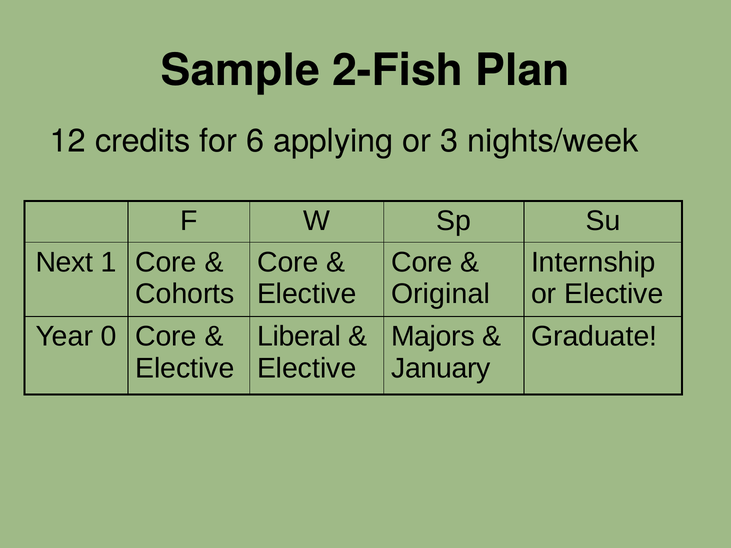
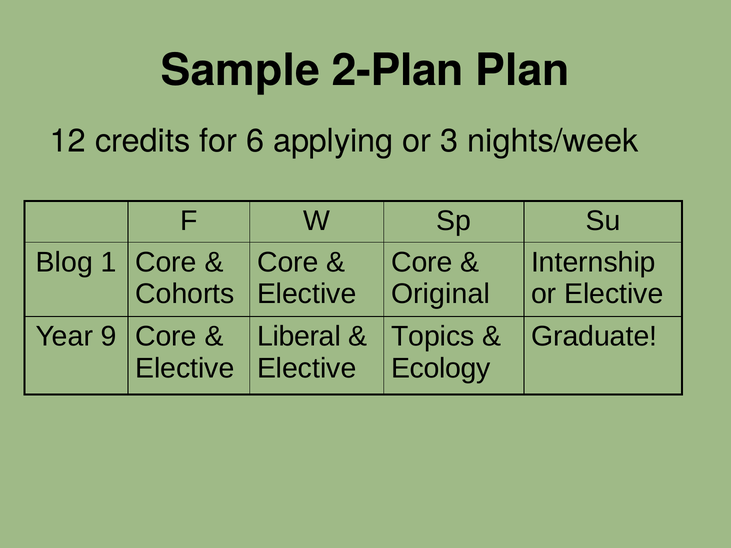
2-Fish: 2-Fish -> 2-Plan (398, 71)
Next: Next -> Blog (64, 262)
0: 0 -> 9 (109, 337)
Majors: Majors -> Topics (433, 337)
January: January -> Ecology (441, 368)
